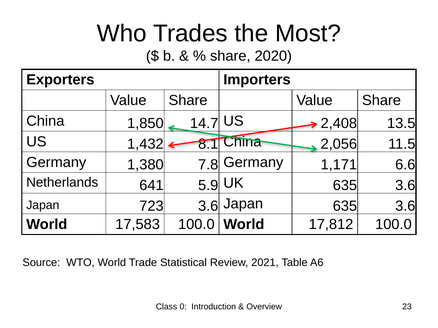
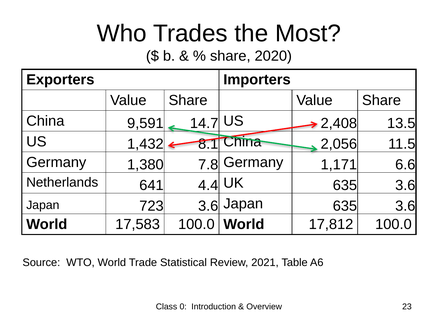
1,850: 1,850 -> 9,591 (145, 123)
5.9: 5.9 -> 4.4 (208, 186)
